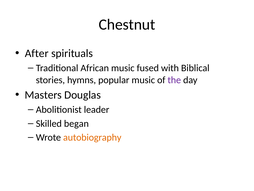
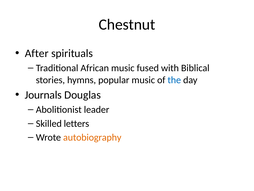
the colour: purple -> blue (174, 80)
Masters: Masters -> Journals (43, 95)
began: began -> letters (76, 123)
